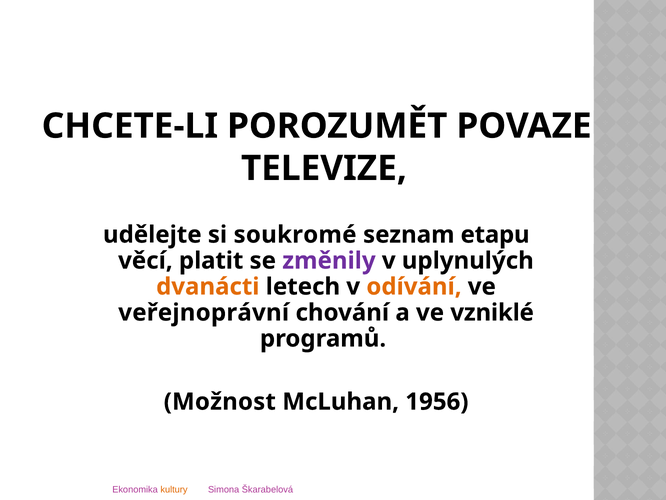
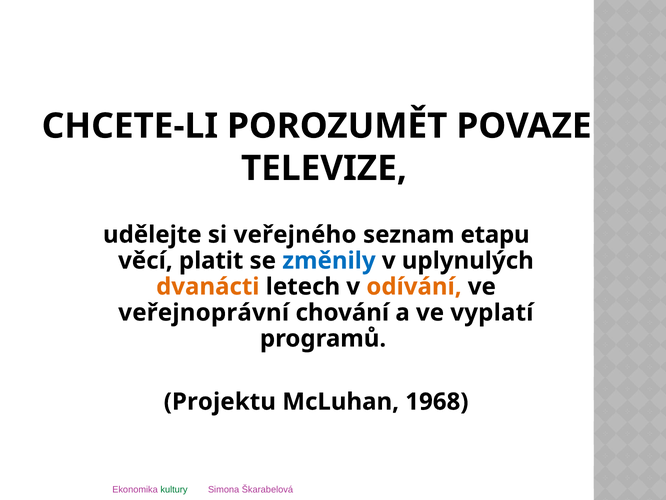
soukromé: soukromé -> veřejného (295, 234)
změnily colour: purple -> blue (329, 260)
vzniklé: vzniklé -> vyplatí (492, 312)
Možnost: Možnost -> Projektu (220, 401)
1956: 1956 -> 1968 (437, 401)
kultury colour: orange -> green (174, 489)
